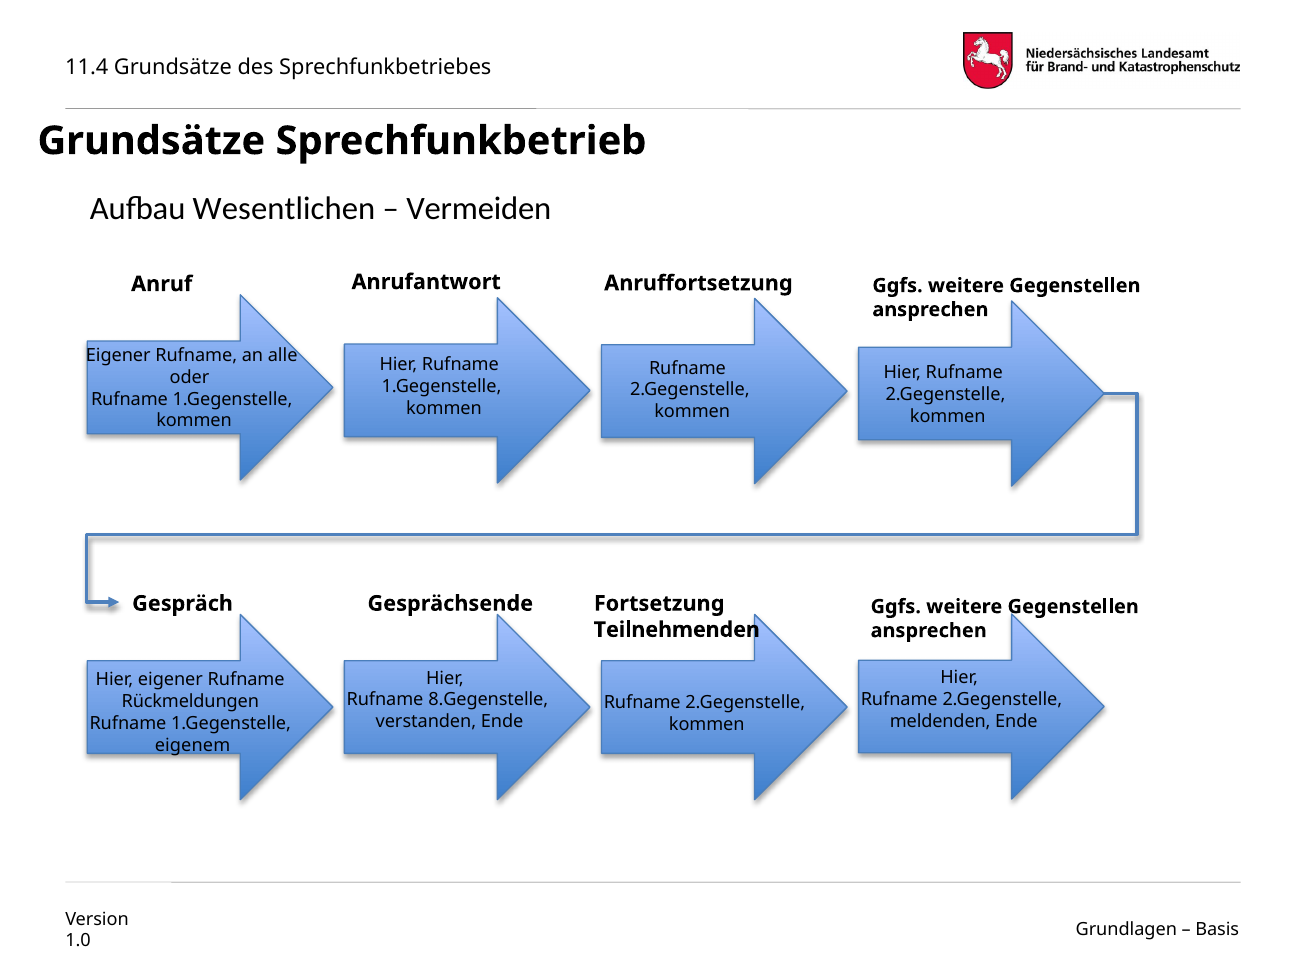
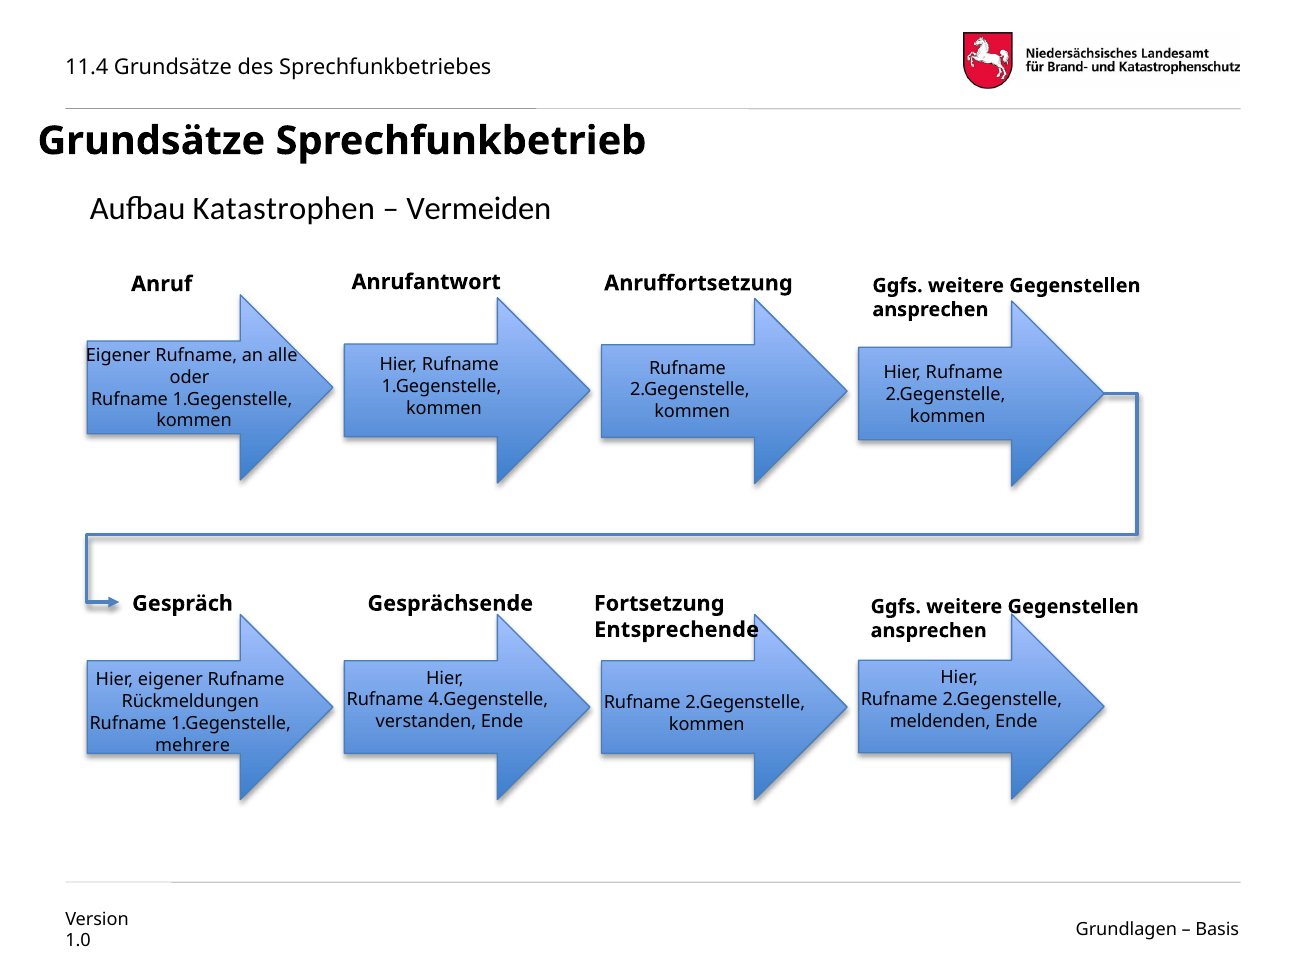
Wesentlichen: Wesentlichen -> Katastrophen (284, 208)
Teilnehmenden: Teilnehmenden -> Entsprechende (677, 629)
8.Gegenstelle: 8.Gegenstelle -> 4.Gegenstelle (488, 700)
eigenem: eigenem -> mehrere (193, 745)
